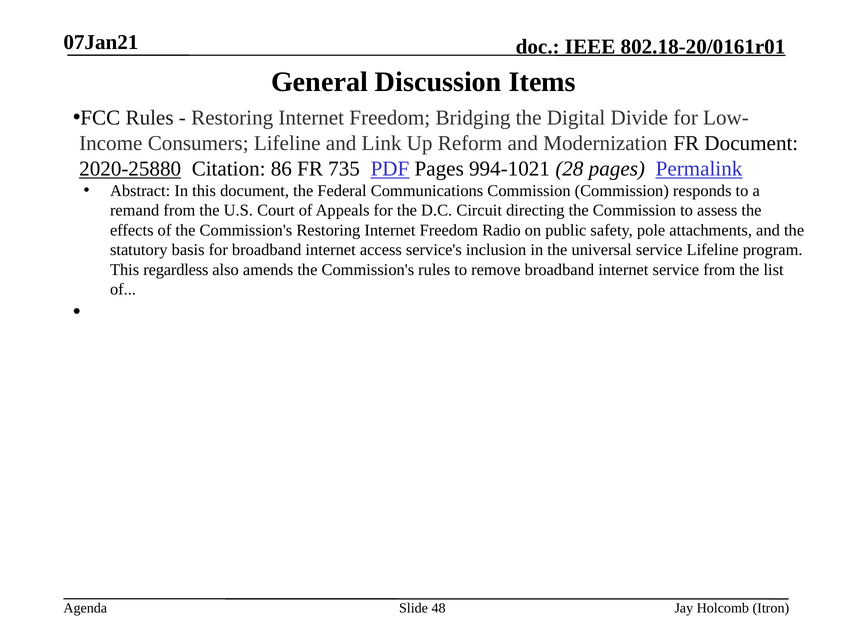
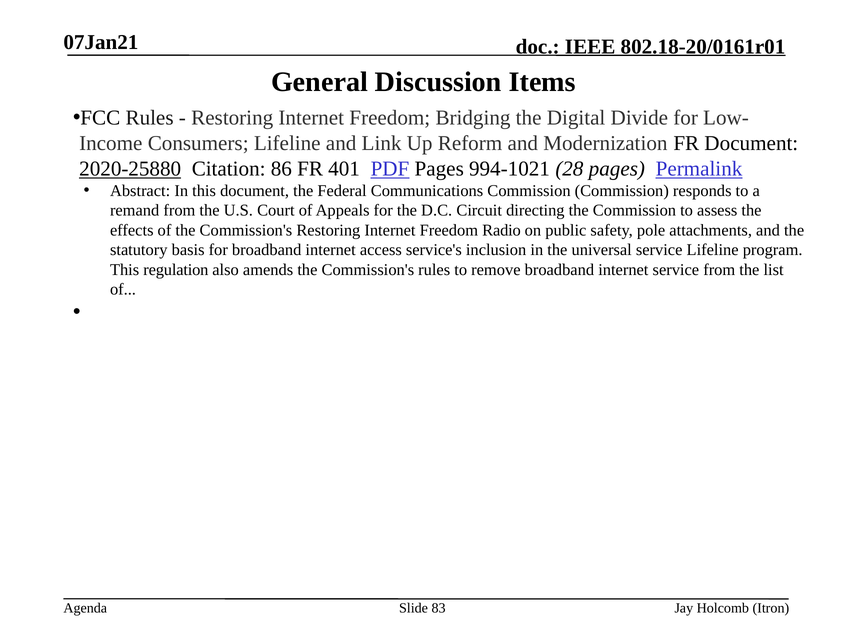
735: 735 -> 401 (344, 169)
regardless: regardless -> regulation (176, 270)
48: 48 -> 83 (439, 608)
